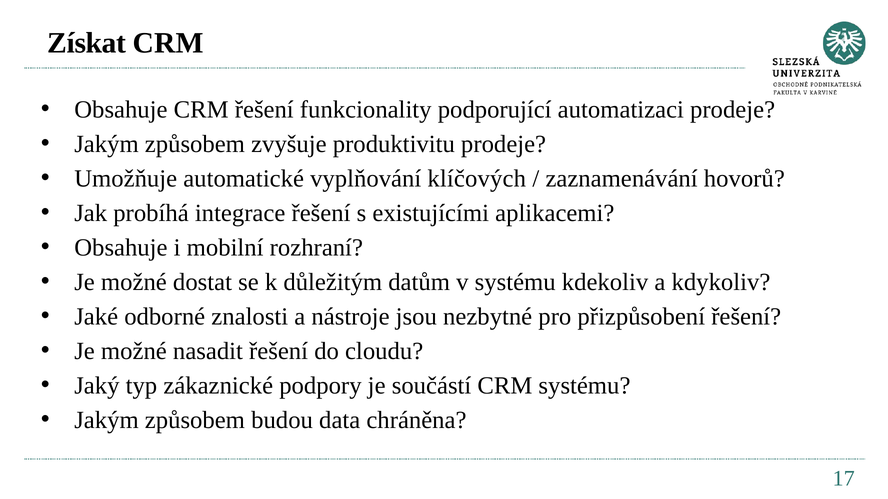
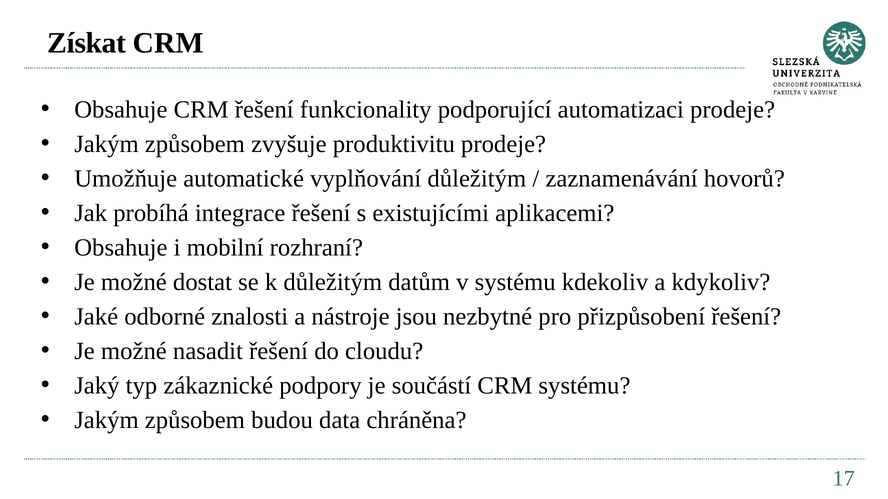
vyplňování klíčových: klíčových -> důležitým (477, 179)
